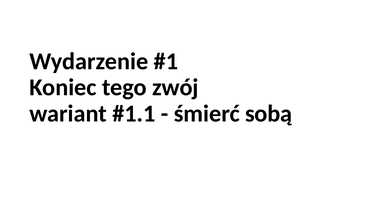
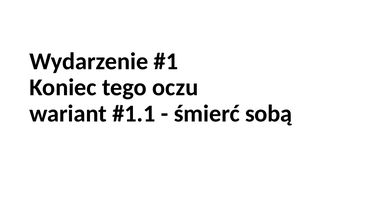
zwój: zwój -> oczu (175, 88)
